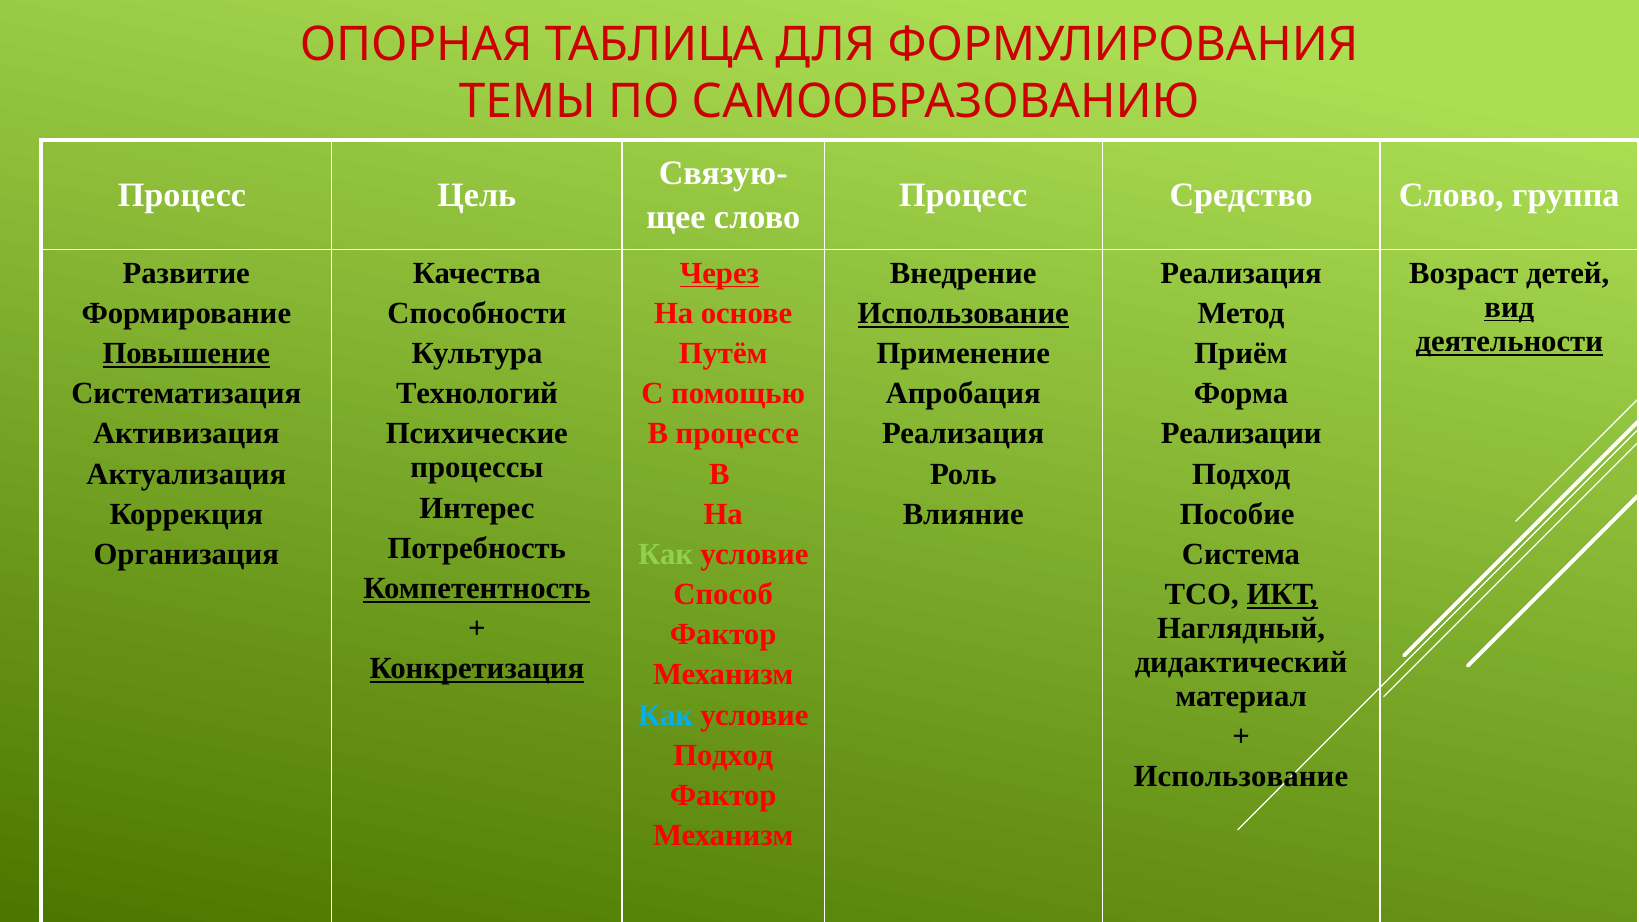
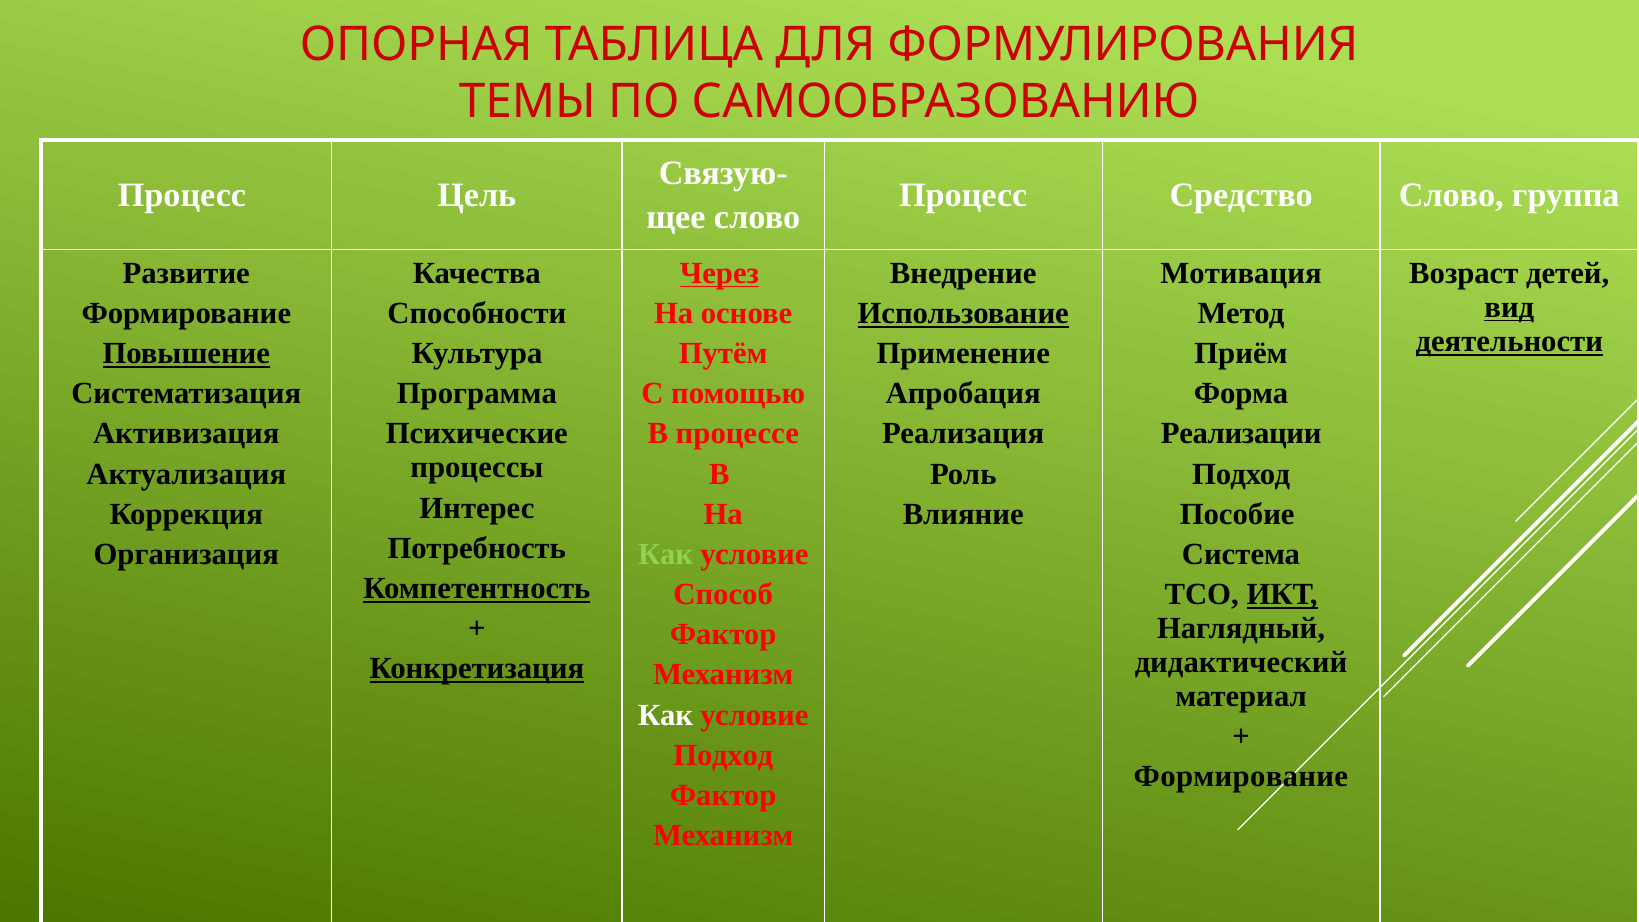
Реализация: Реализация -> Мотивация (1241, 273)
Технологий: Технологий -> Программа (477, 394)
Как colour: light blue -> white (666, 715)
Использование: Использование -> Формирование (1241, 777)
